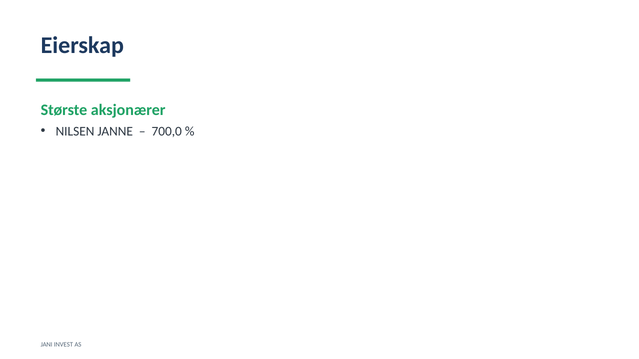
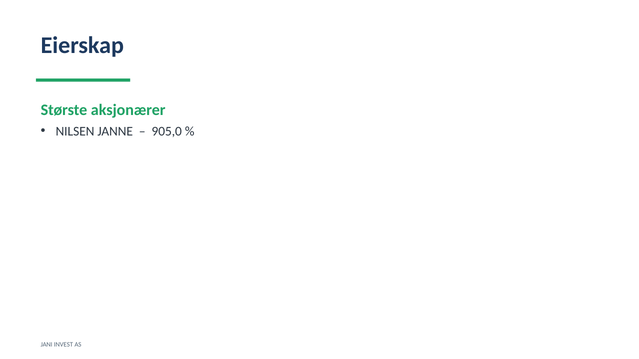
700,0: 700,0 -> 905,0 (167, 131)
